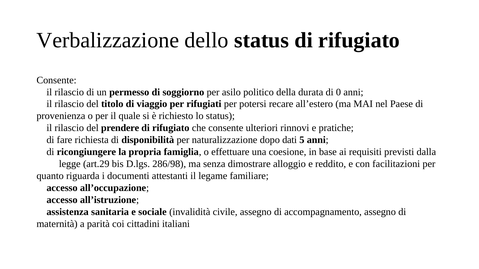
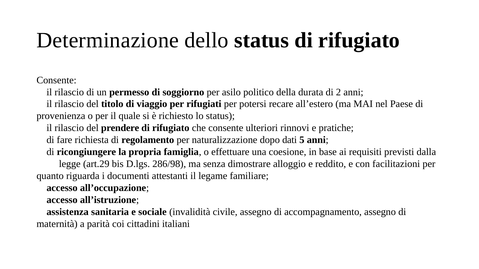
Verbalizzazione: Verbalizzazione -> Determinazione (108, 40)
0: 0 -> 2 (338, 92)
disponibilità: disponibilità -> regolamento (148, 140)
